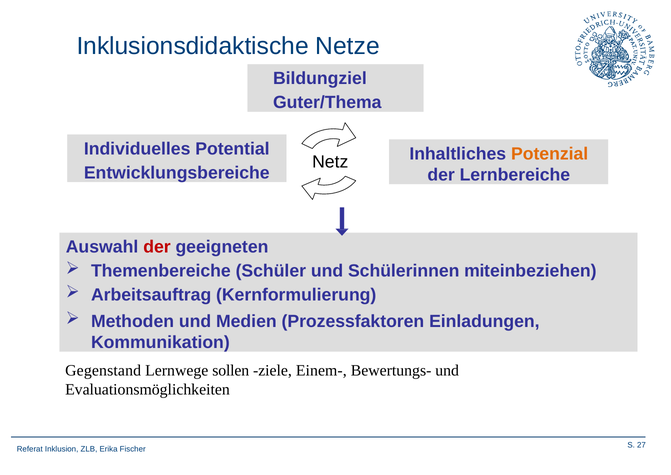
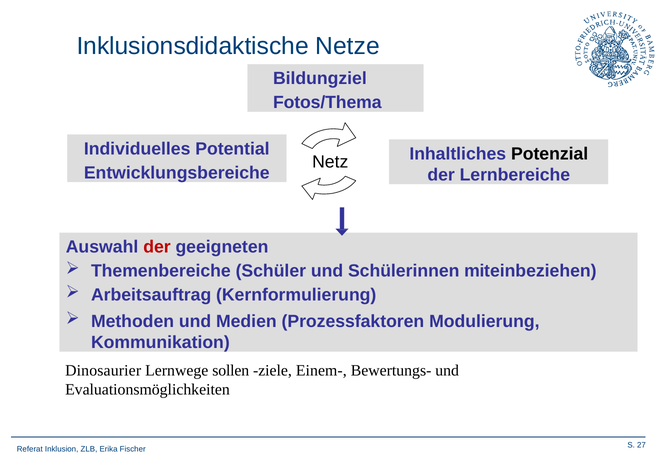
Guter/Thema: Guter/Thema -> Fotos/Thema (327, 102)
Potenzial colour: orange -> black (550, 154)
Einladungen: Einladungen -> Modulierung (484, 321)
Gegenstand: Gegenstand -> Dinosaurier (103, 370)
